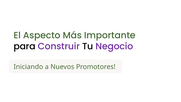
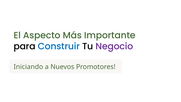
Construir colour: purple -> blue (59, 46)
